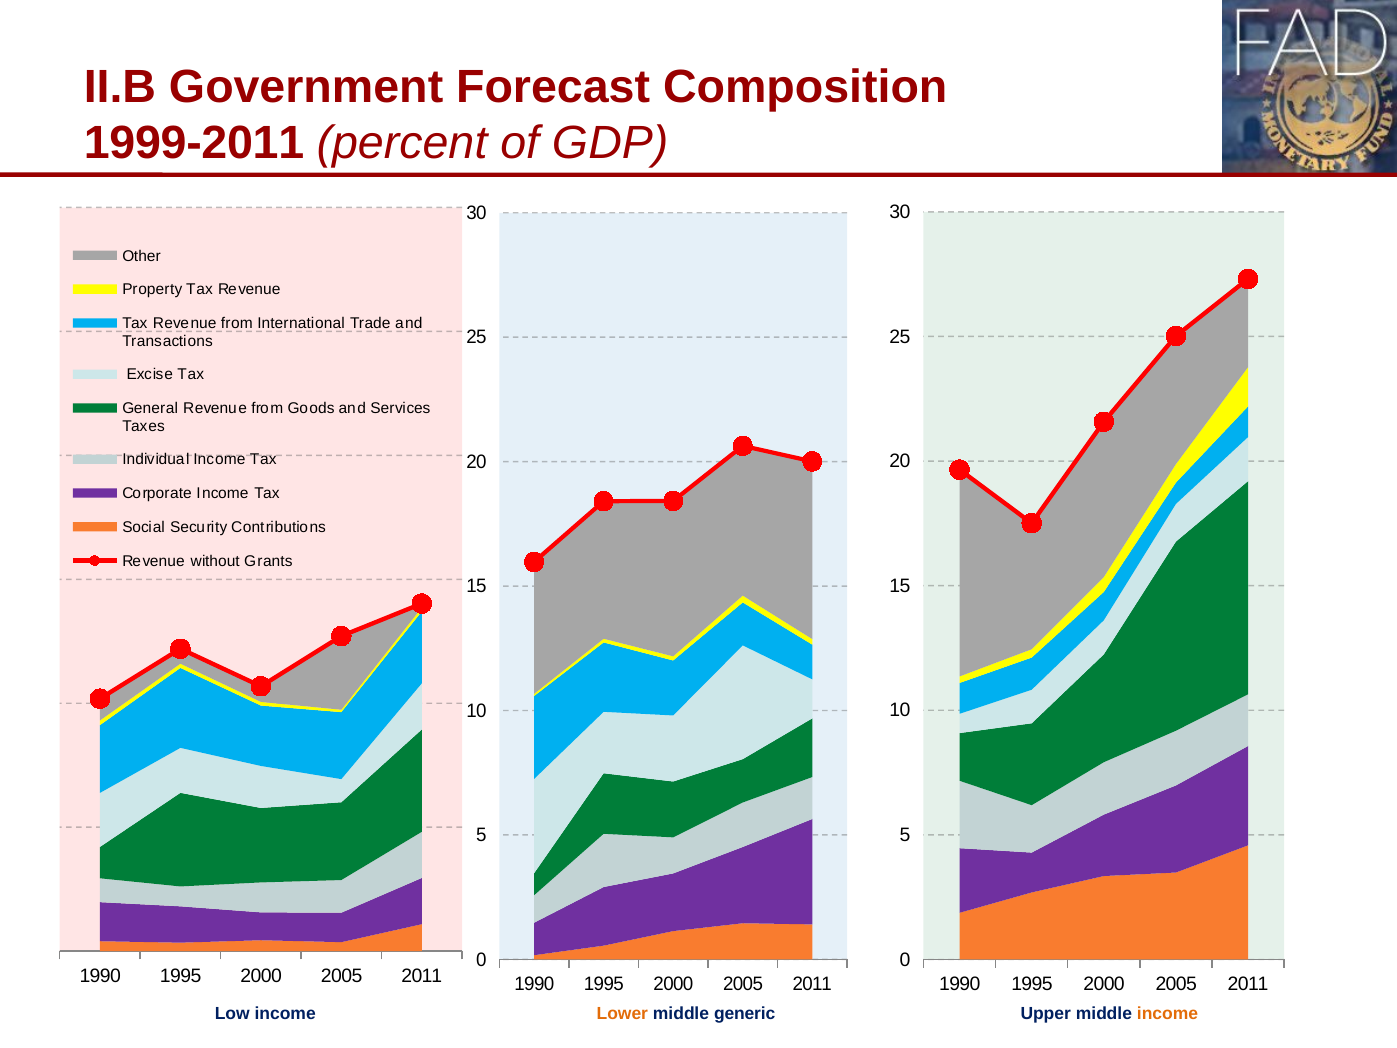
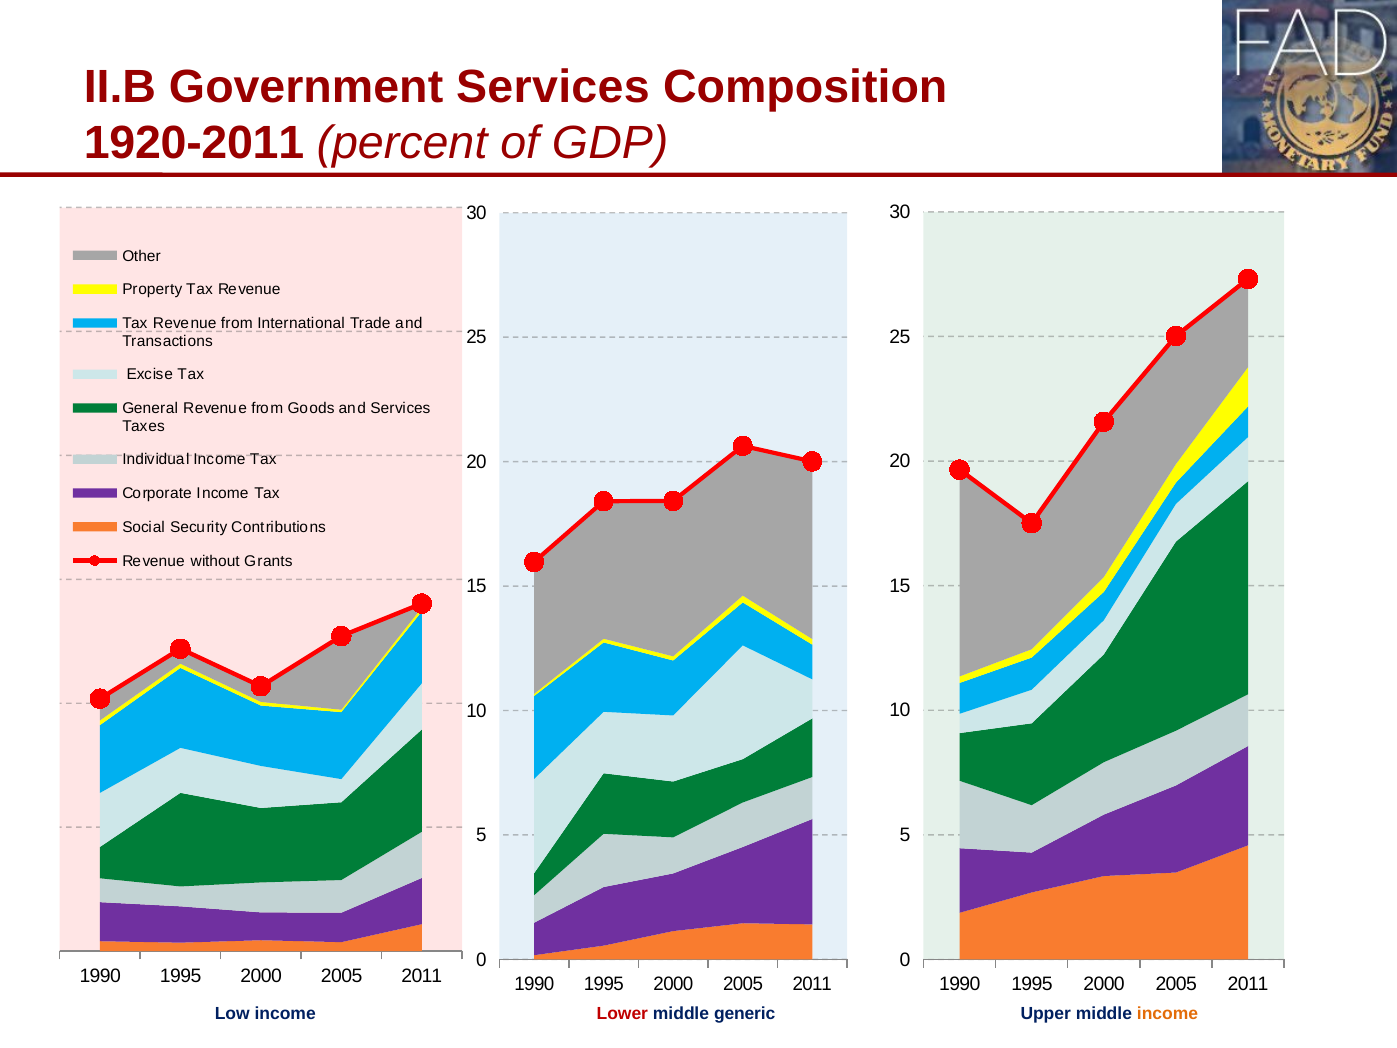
Government Forecast: Forecast -> Services (553, 87)
1999-2011: 1999-2011 -> 1920-2011 (194, 143)
Lower colour: orange -> red (622, 1013)
